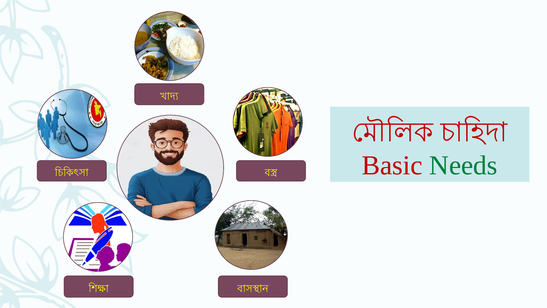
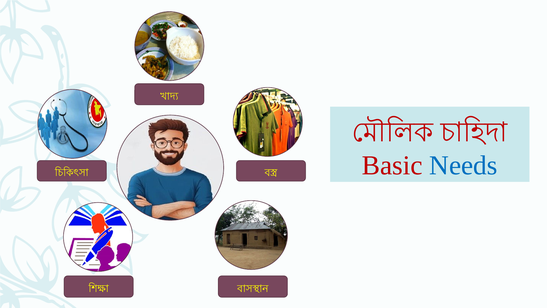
Needs colour: green -> blue (463, 165)
